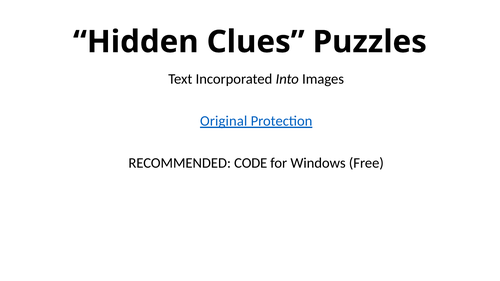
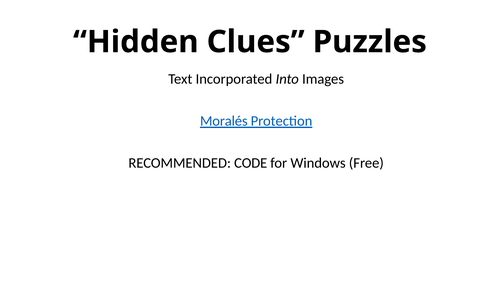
Original: Original -> Moralés (224, 121)
